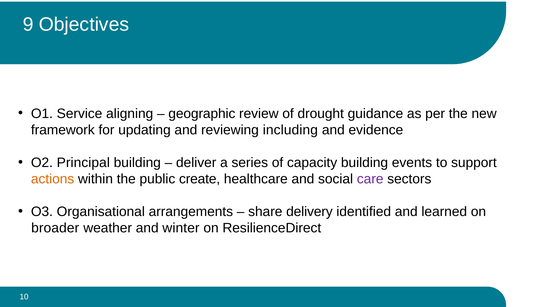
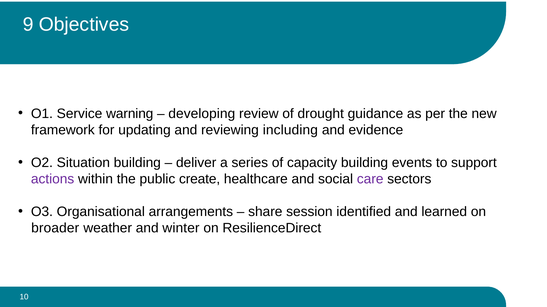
aligning: aligning -> warning (130, 114)
geographic: geographic -> developing (202, 114)
Principal: Principal -> Situation (83, 163)
actions colour: orange -> purple (53, 179)
delivery: delivery -> session (309, 212)
